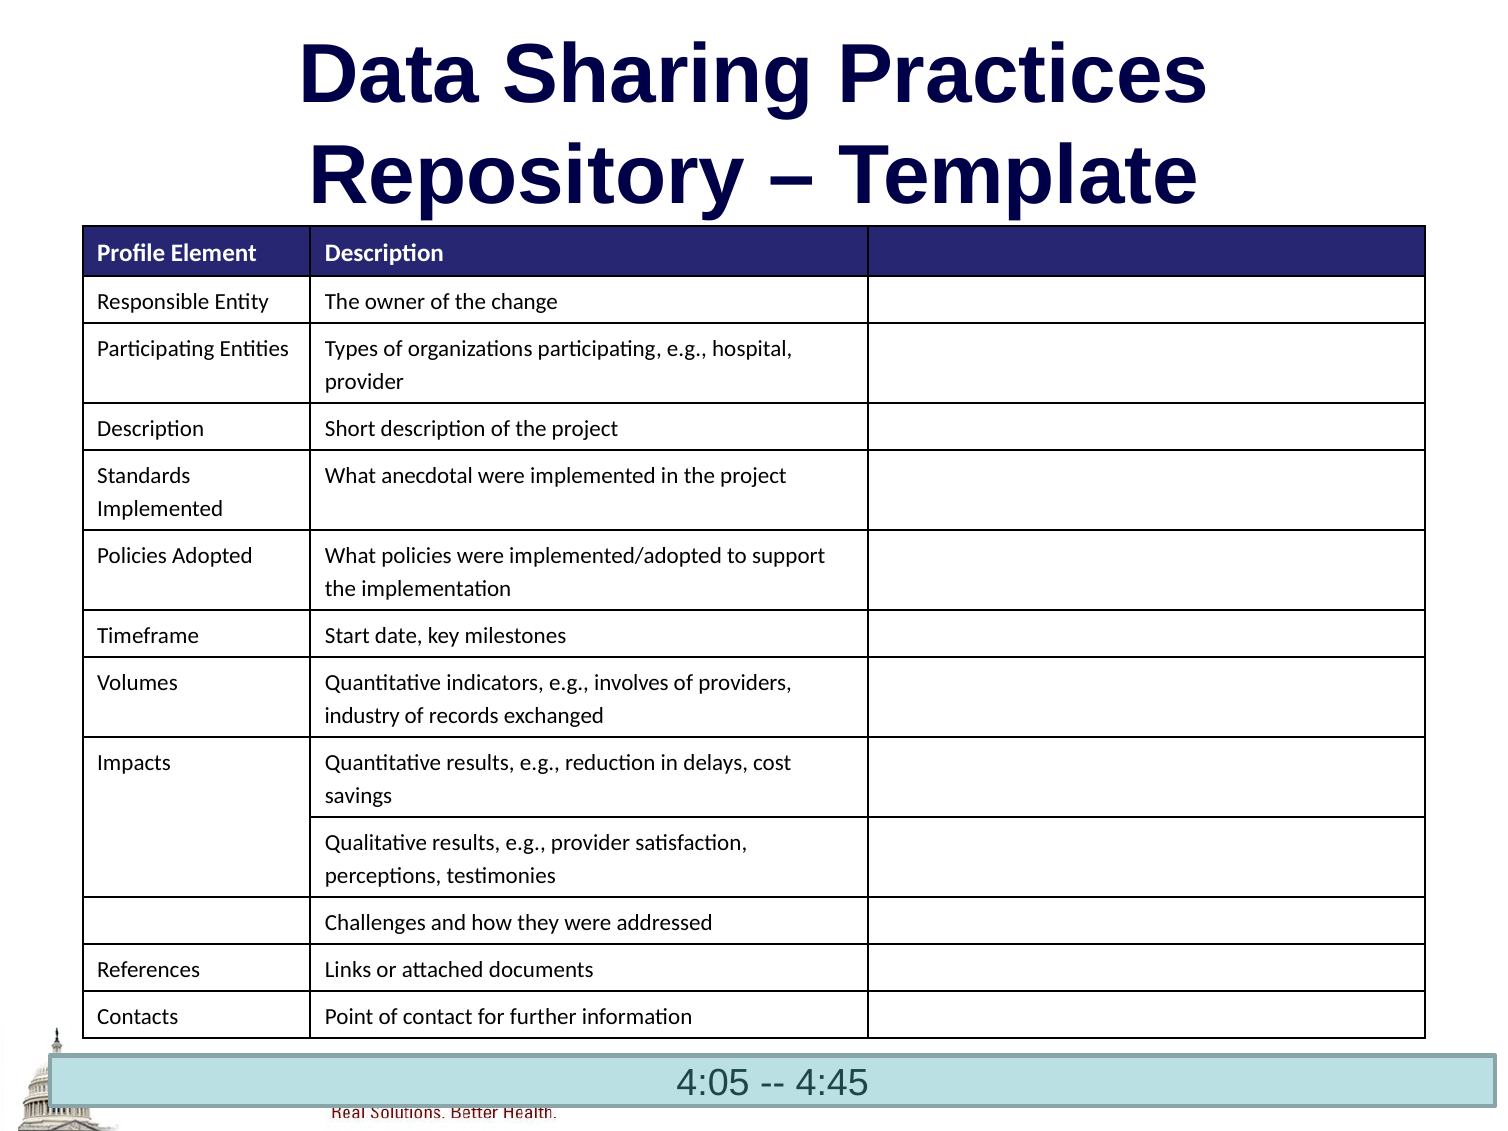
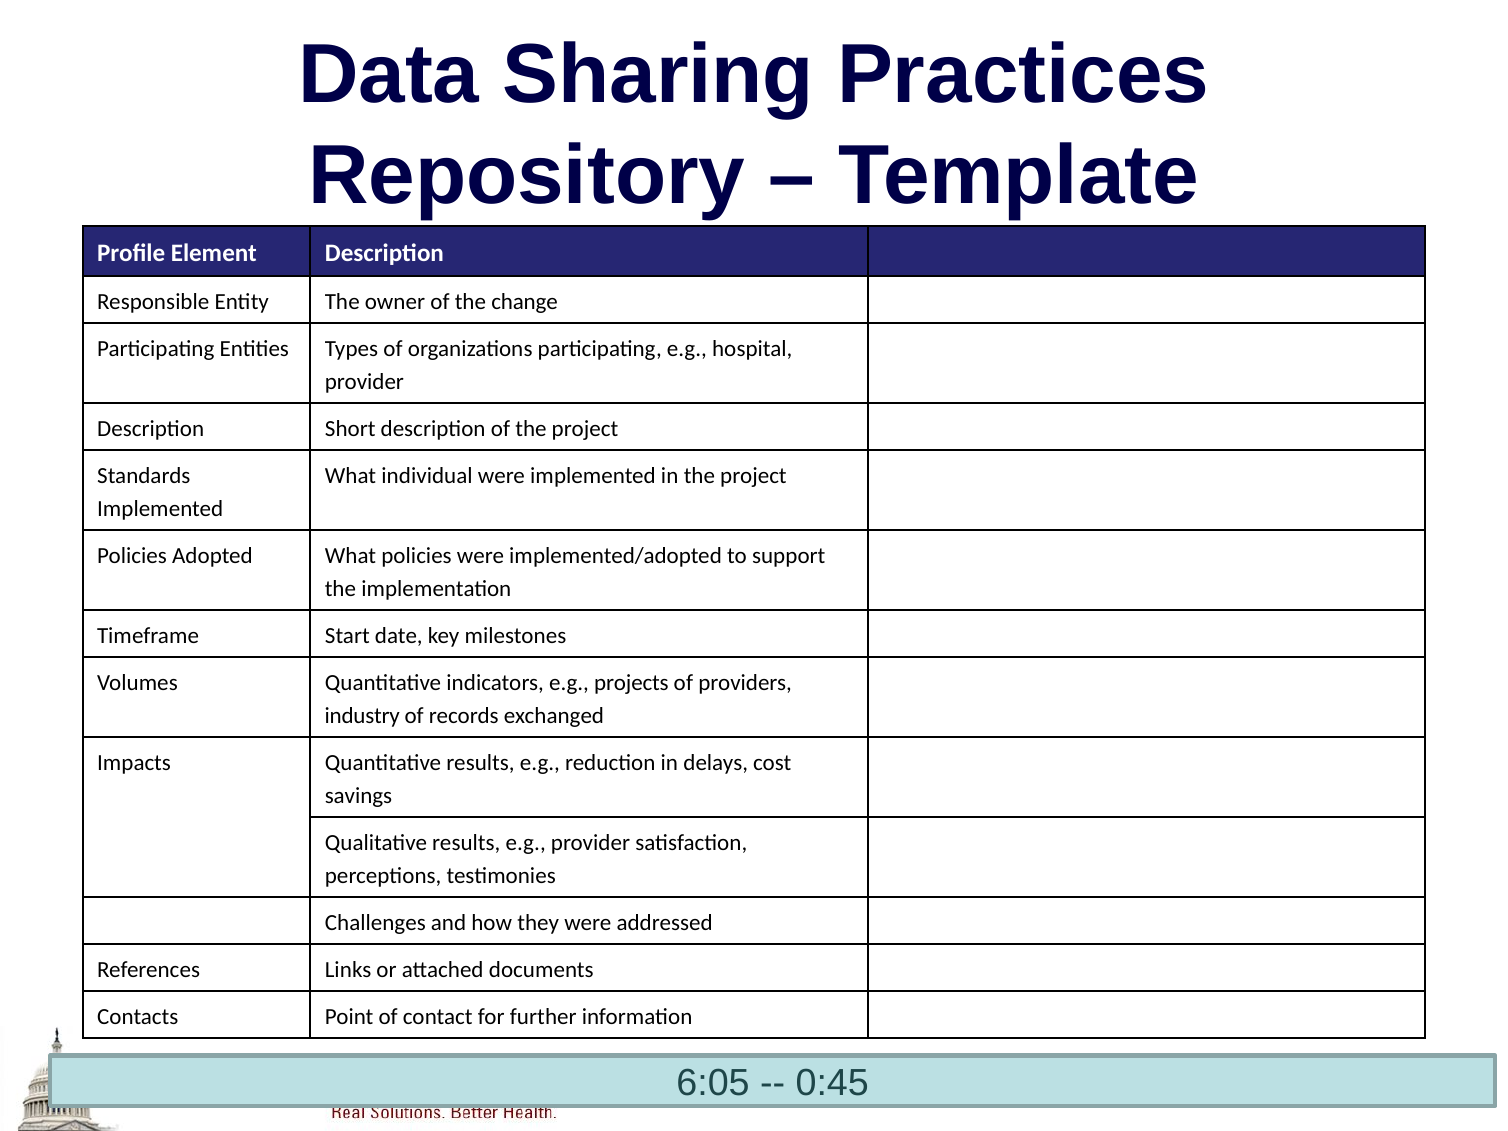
anecdotal: anecdotal -> individual (427, 476)
involves: involves -> projects (631, 683)
4:05: 4:05 -> 6:05 (713, 1083)
4:45: 4:45 -> 0:45 (832, 1083)
